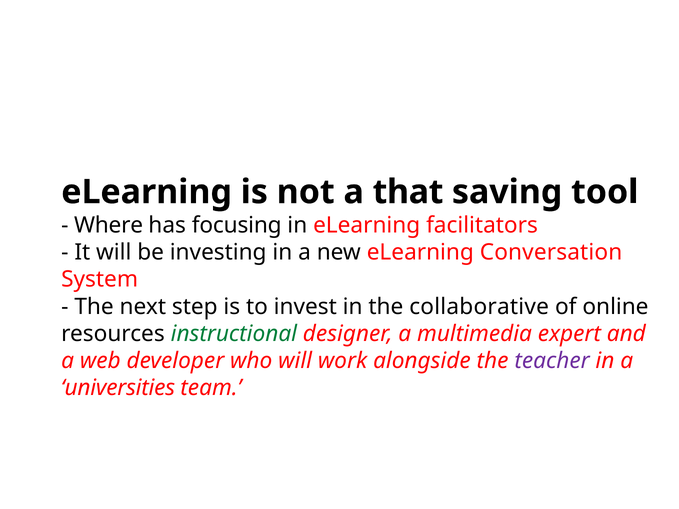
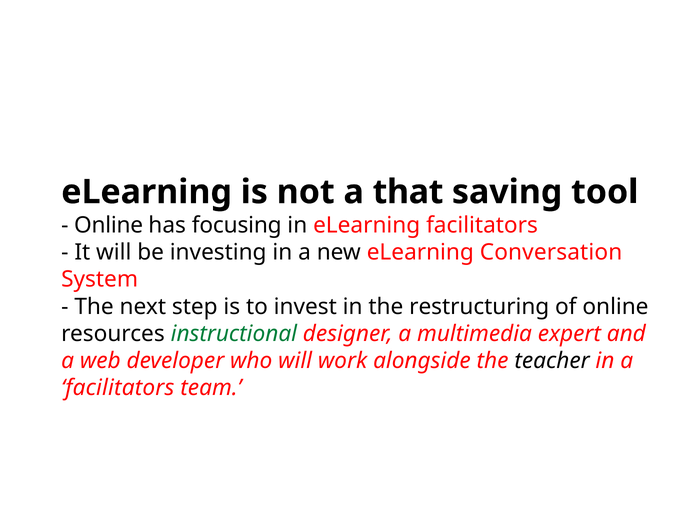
Where: Where -> Online (109, 225)
collaborative: collaborative -> restructuring (479, 307)
teacher colour: purple -> black (552, 361)
universities: universities -> facilitators (118, 388)
